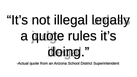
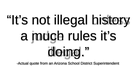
legally: legally -> history (111, 20)
a quote: quote -> much (48, 36)
